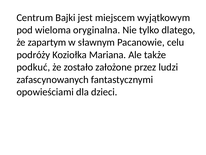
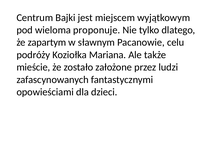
oryginalna: oryginalna -> proponuje (97, 30)
podkuć: podkuć -> mieście (33, 67)
